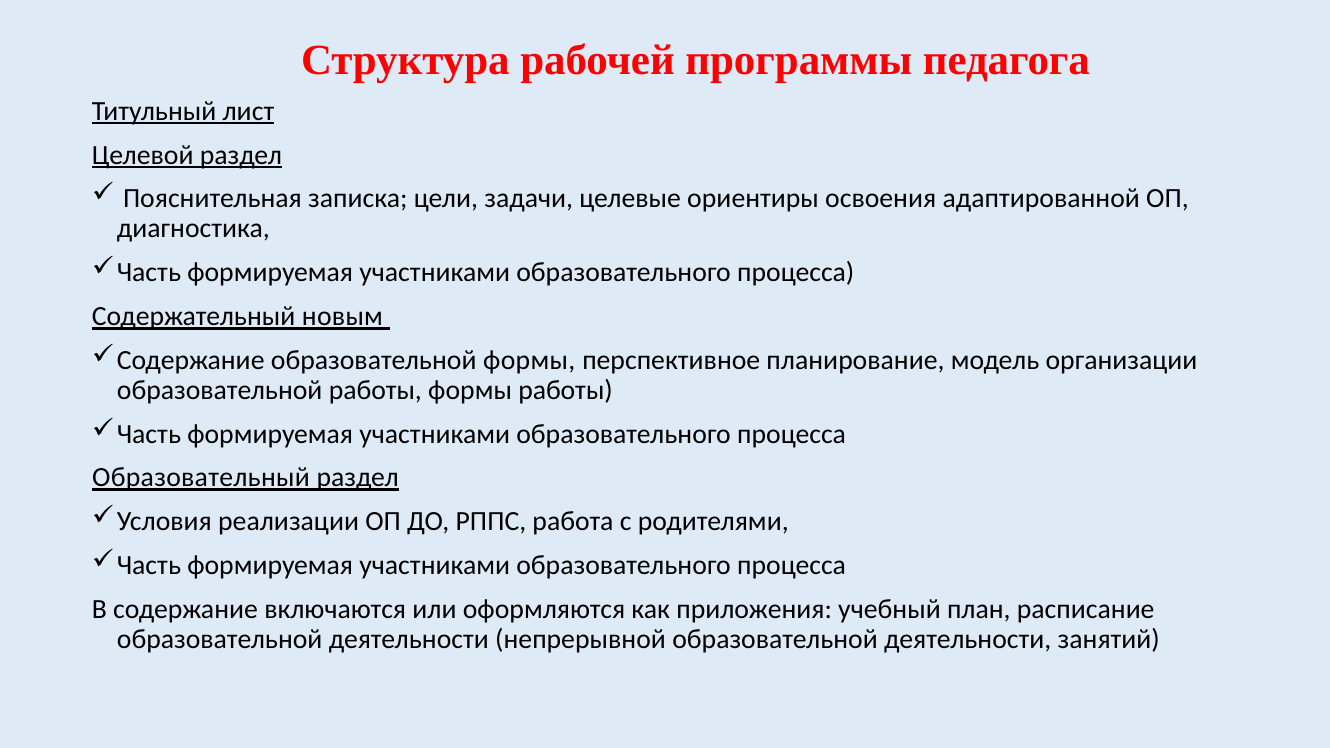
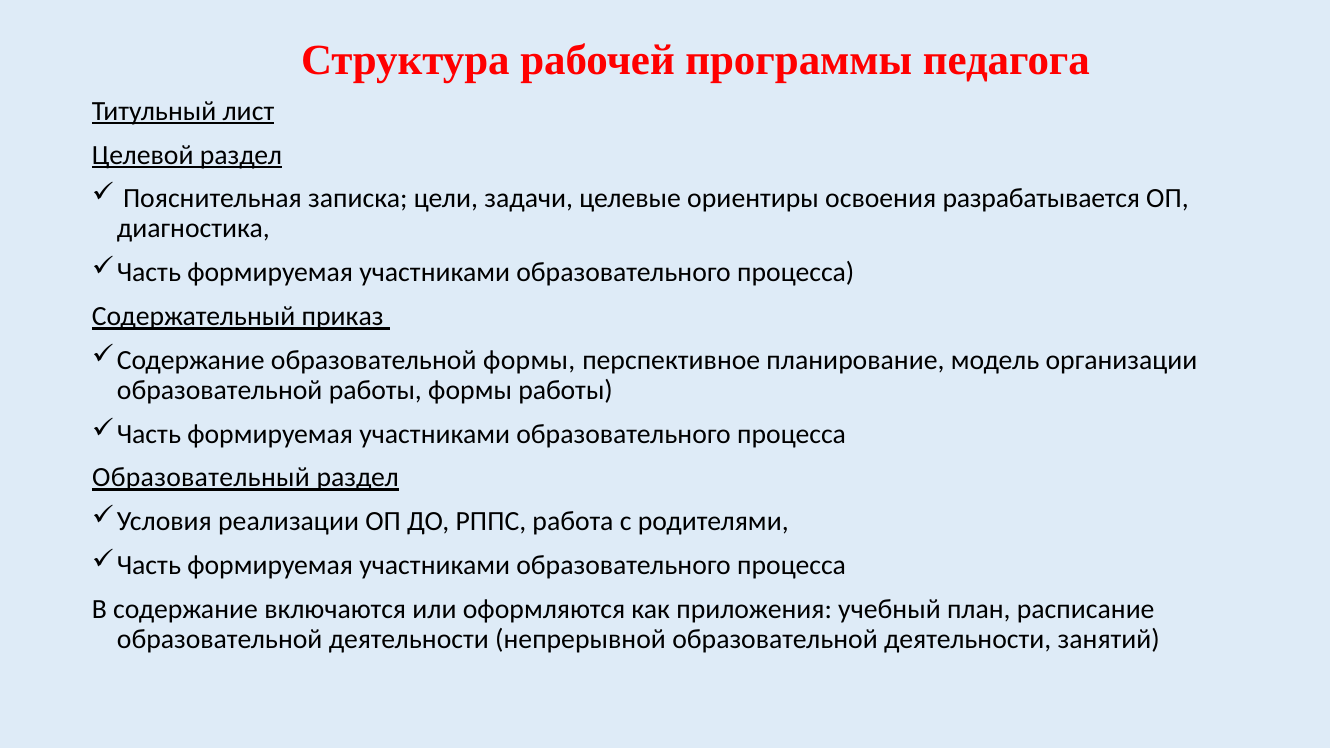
адаптированной: адаптированной -> разрабатывается (1041, 199)
новым: новым -> приказ (343, 316)
